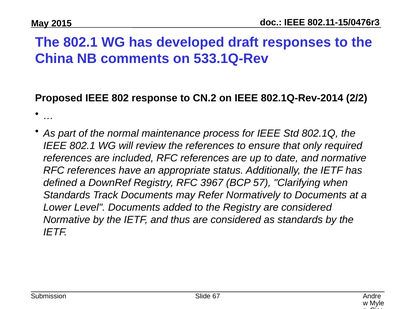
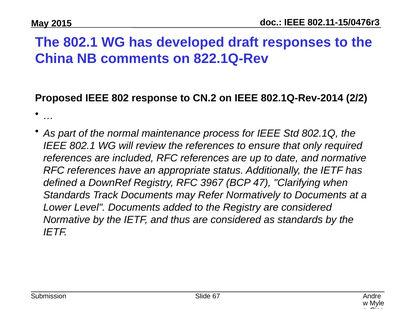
533.1Q-Rev: 533.1Q-Rev -> 822.1Q-Rev (231, 59)
57: 57 -> 47 (262, 183)
